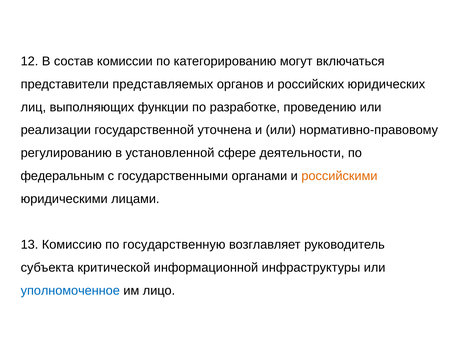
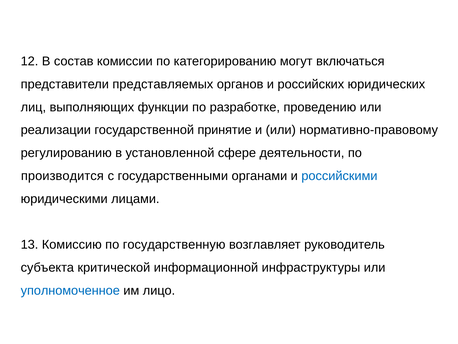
уточнена: уточнена -> принятие (225, 130)
федеральным: федеральным -> производится (62, 176)
российскими colour: orange -> blue (339, 176)
